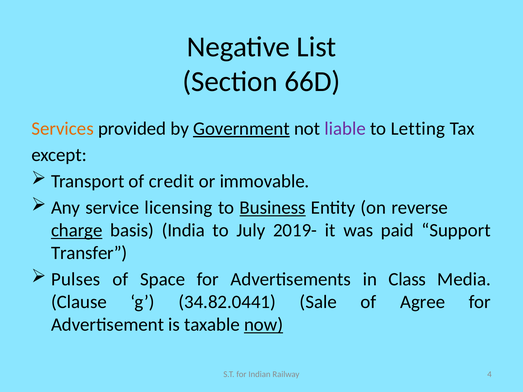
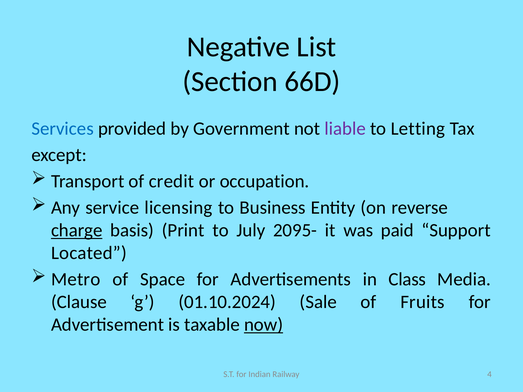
Services colour: orange -> blue (63, 129)
Government underline: present -> none (241, 129)
immovable: immovable -> occupation (265, 181)
Business underline: present -> none (273, 208)
India: India -> Print (183, 230)
2019-: 2019- -> 2095- (295, 230)
Transfer: Transfer -> Located (89, 253)
Pulses: Pulses -> Metro (76, 280)
34.82.0441: 34.82.0441 -> 01.10.2024 (227, 302)
Agree: Agree -> Fruits (423, 302)
